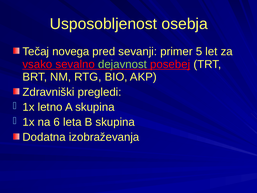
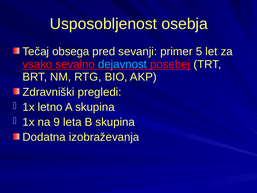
novega: novega -> obsega (71, 51)
dejavnost colour: light green -> light blue (122, 64)
6: 6 -> 9 (57, 122)
